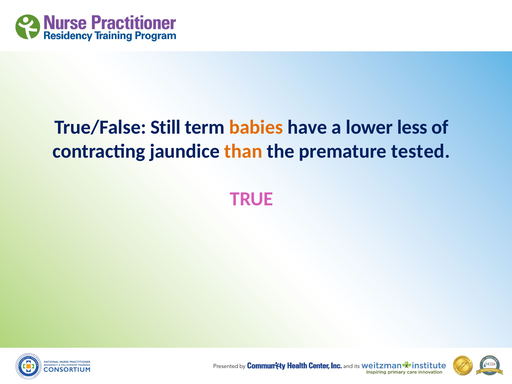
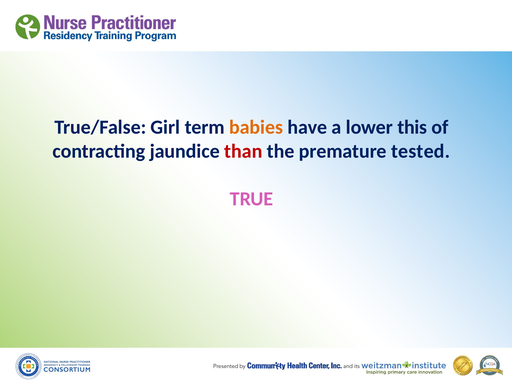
Still: Still -> Girl (165, 127)
less: less -> this (412, 127)
than colour: orange -> red (243, 151)
